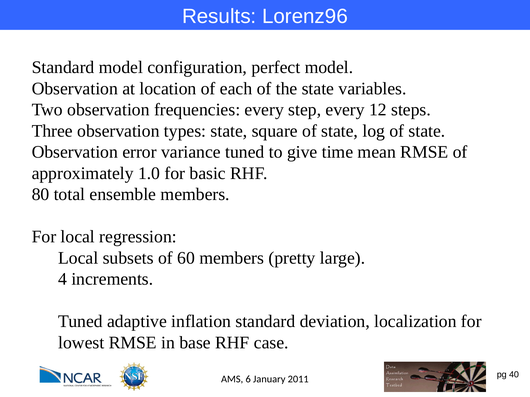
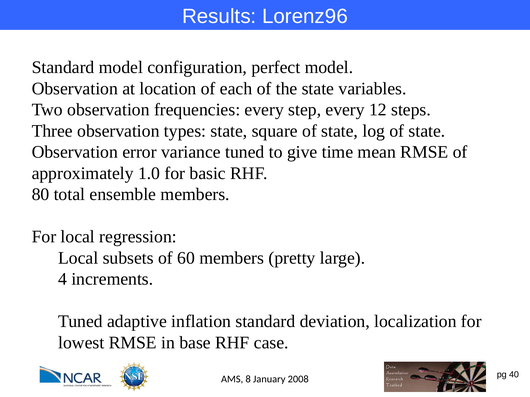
6: 6 -> 8 (248, 380)
2011: 2011 -> 2008 (298, 380)
